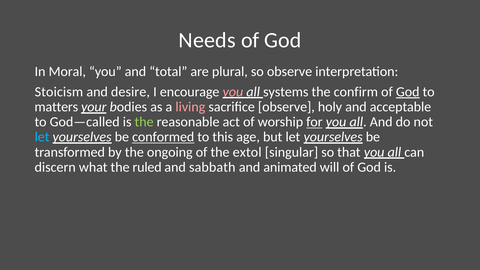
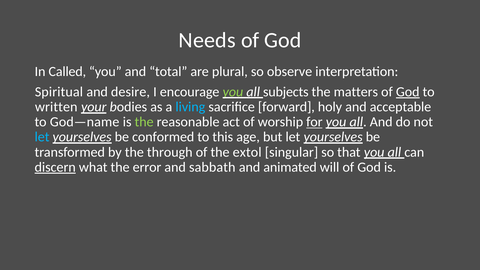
Moral: Moral -> Called (67, 72)
Stoicism: Stoicism -> Spiritual (59, 92)
you colour: pink -> light green (233, 92)
systems: systems -> subjects (286, 92)
confirm: confirm -> matters (356, 92)
matters: matters -> written (56, 107)
living colour: pink -> light blue (190, 107)
sacrifice observe: observe -> forward (286, 107)
God—called: God—called -> God—name (85, 122)
conformed underline: present -> none (163, 137)
ongoing: ongoing -> through (170, 152)
discern underline: none -> present (55, 167)
ruled: ruled -> error (147, 167)
